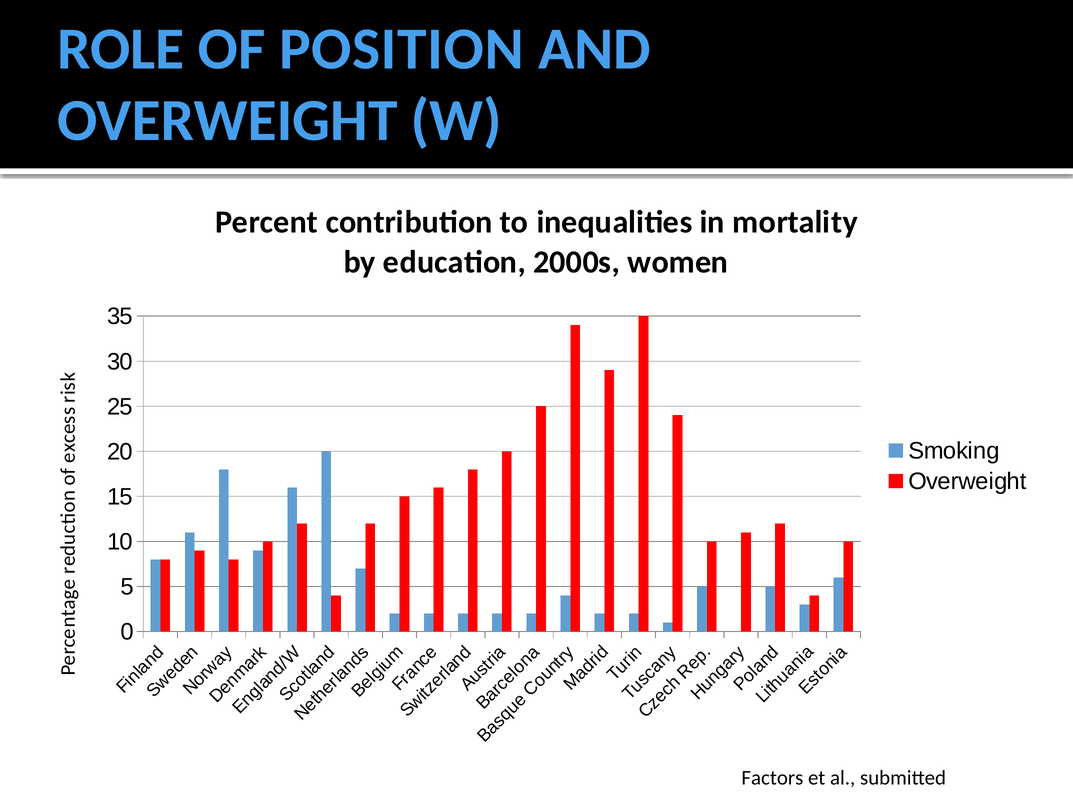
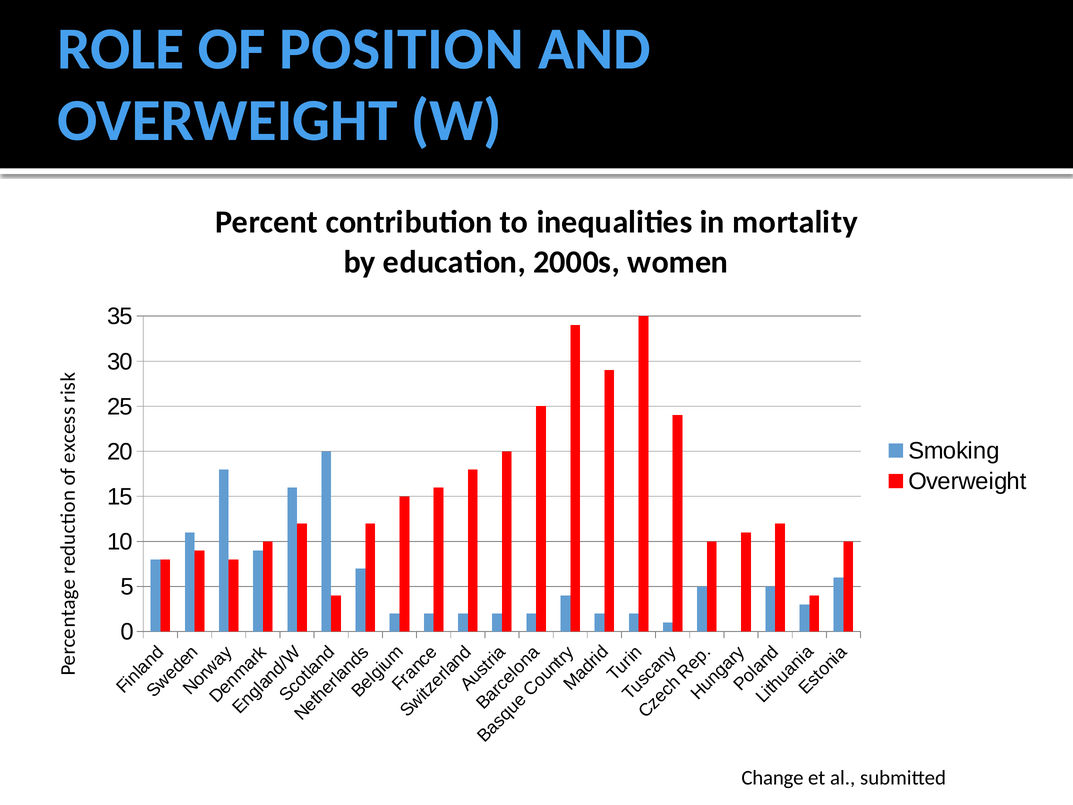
Factors: Factors -> Change (773, 778)
